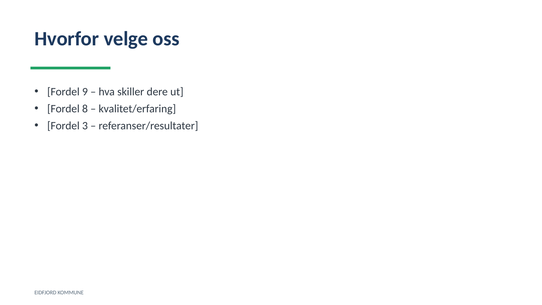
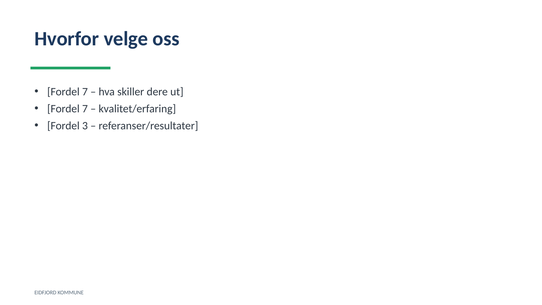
9: 9 -> 7 (85, 92)
8: 8 -> 7 (85, 109)
